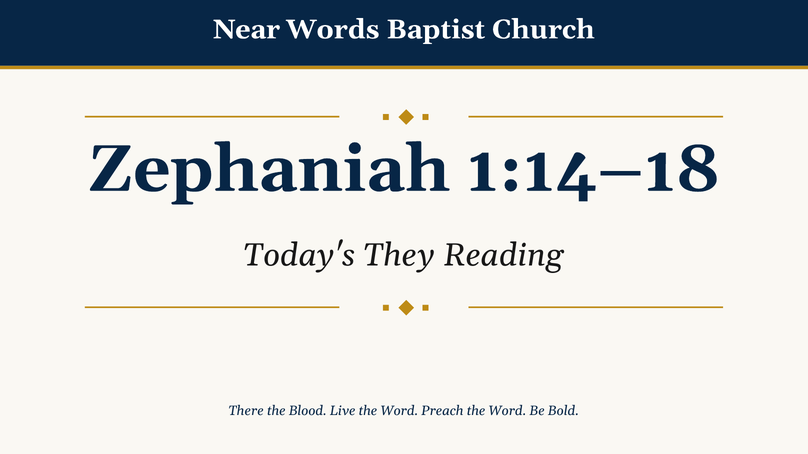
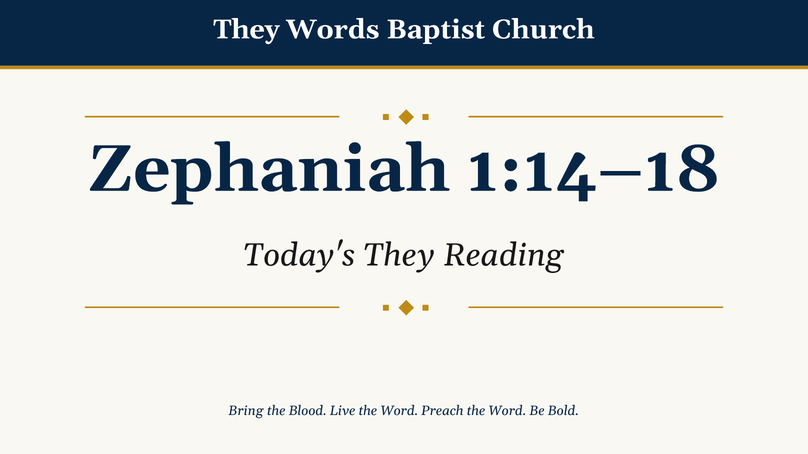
Near: Near -> They (246, 30)
There: There -> Bring (246, 411)
